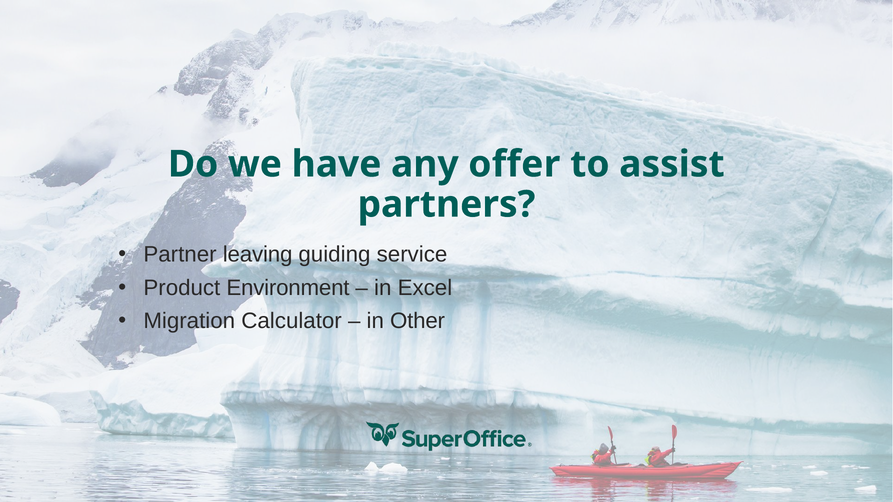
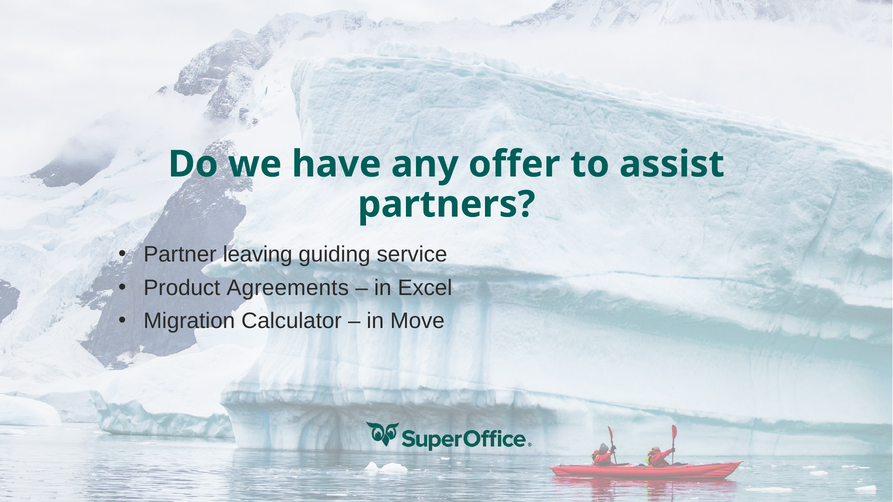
Environment: Environment -> Agreements (288, 288)
Other: Other -> Move (417, 321)
